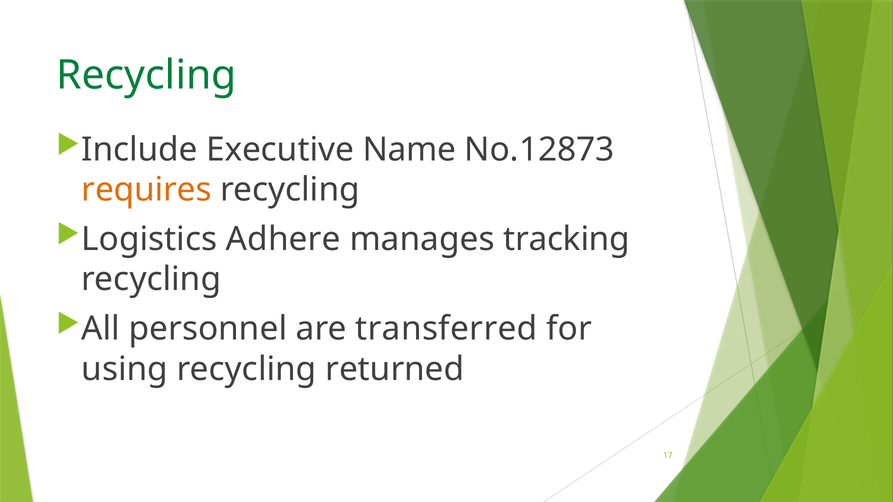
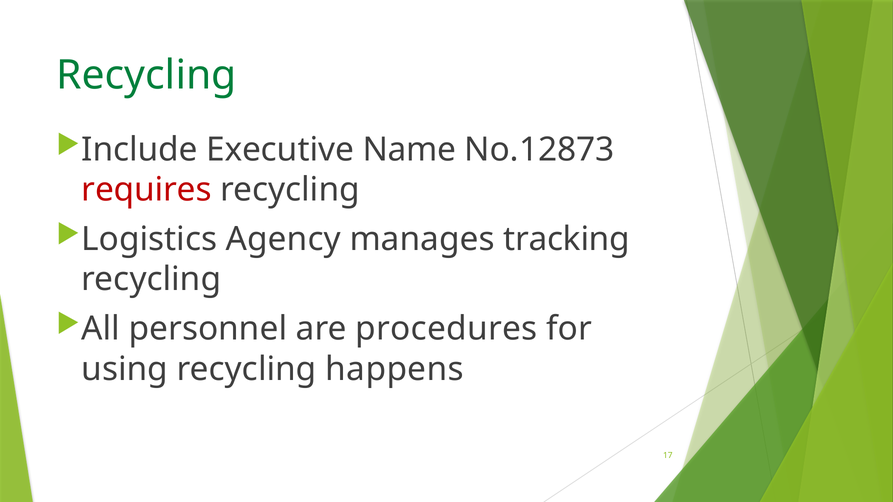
requires colour: orange -> red (146, 190)
Adhere: Adhere -> Agency (283, 239)
transferred: transferred -> procedures (446, 329)
returned: returned -> happens (395, 369)
